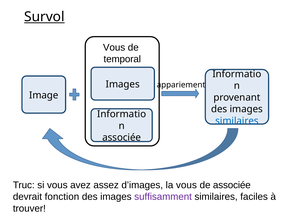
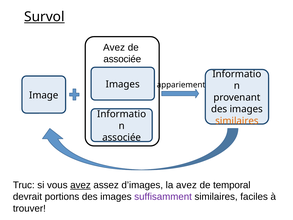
Vous: Vous -> Avez (114, 47)
temporal: temporal -> associée (122, 59)
similaires colour: blue -> orange (237, 121)
avez underline: none -> present (80, 185)
la vous: vous -> avez (186, 185)
de associée: associée -> temporal (232, 185)
fonction: fonction -> portions (62, 196)
